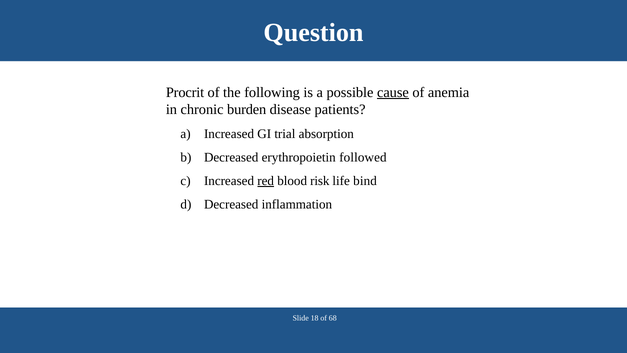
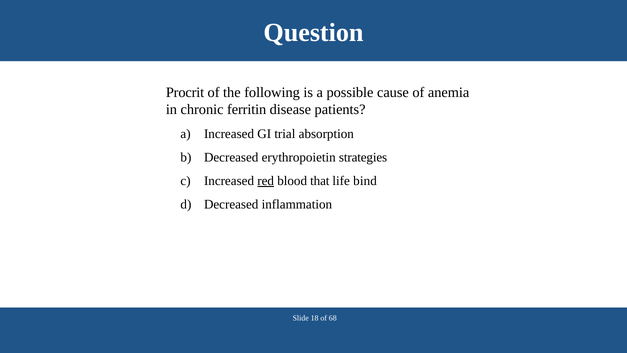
cause underline: present -> none (393, 92)
burden: burden -> ferritin (247, 109)
followed: followed -> strategies (363, 157)
risk: risk -> that (320, 181)
